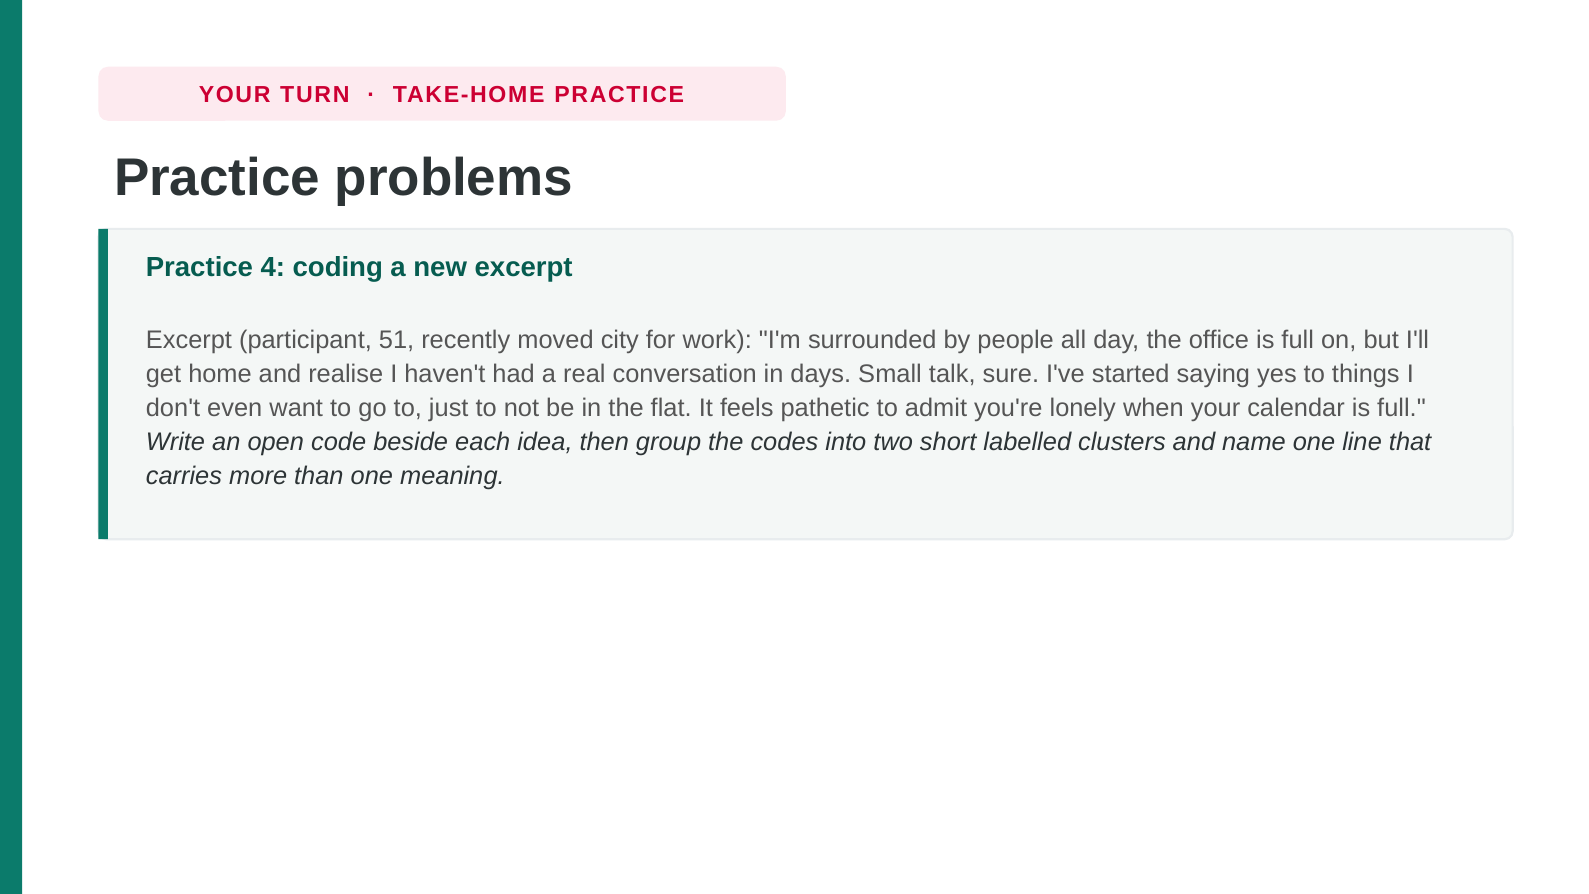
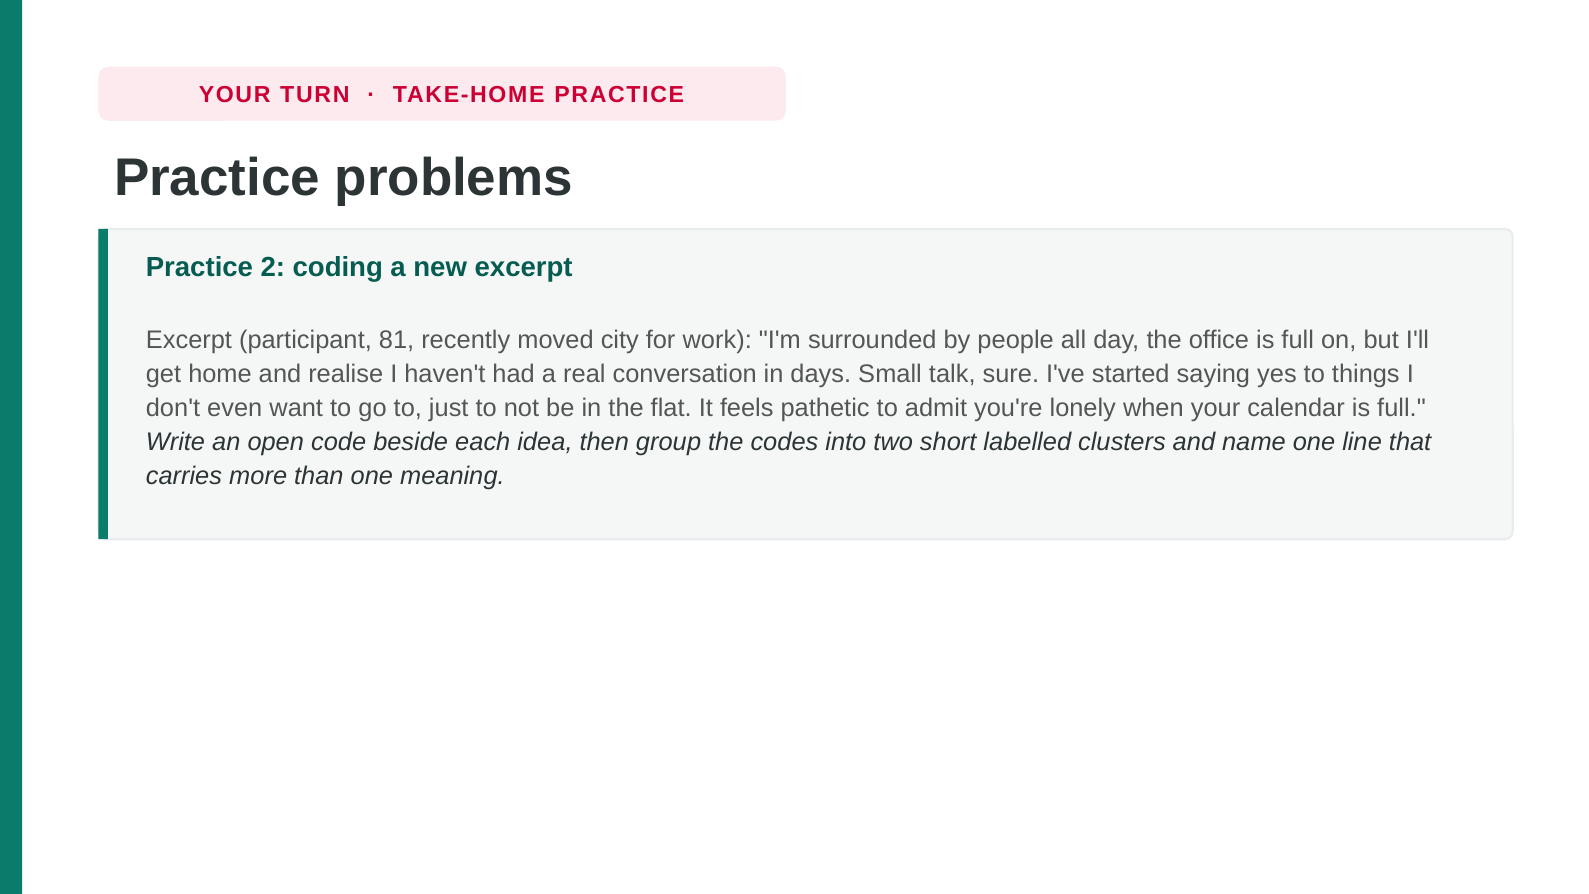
4: 4 -> 2 (273, 268)
51: 51 -> 81 (397, 340)
